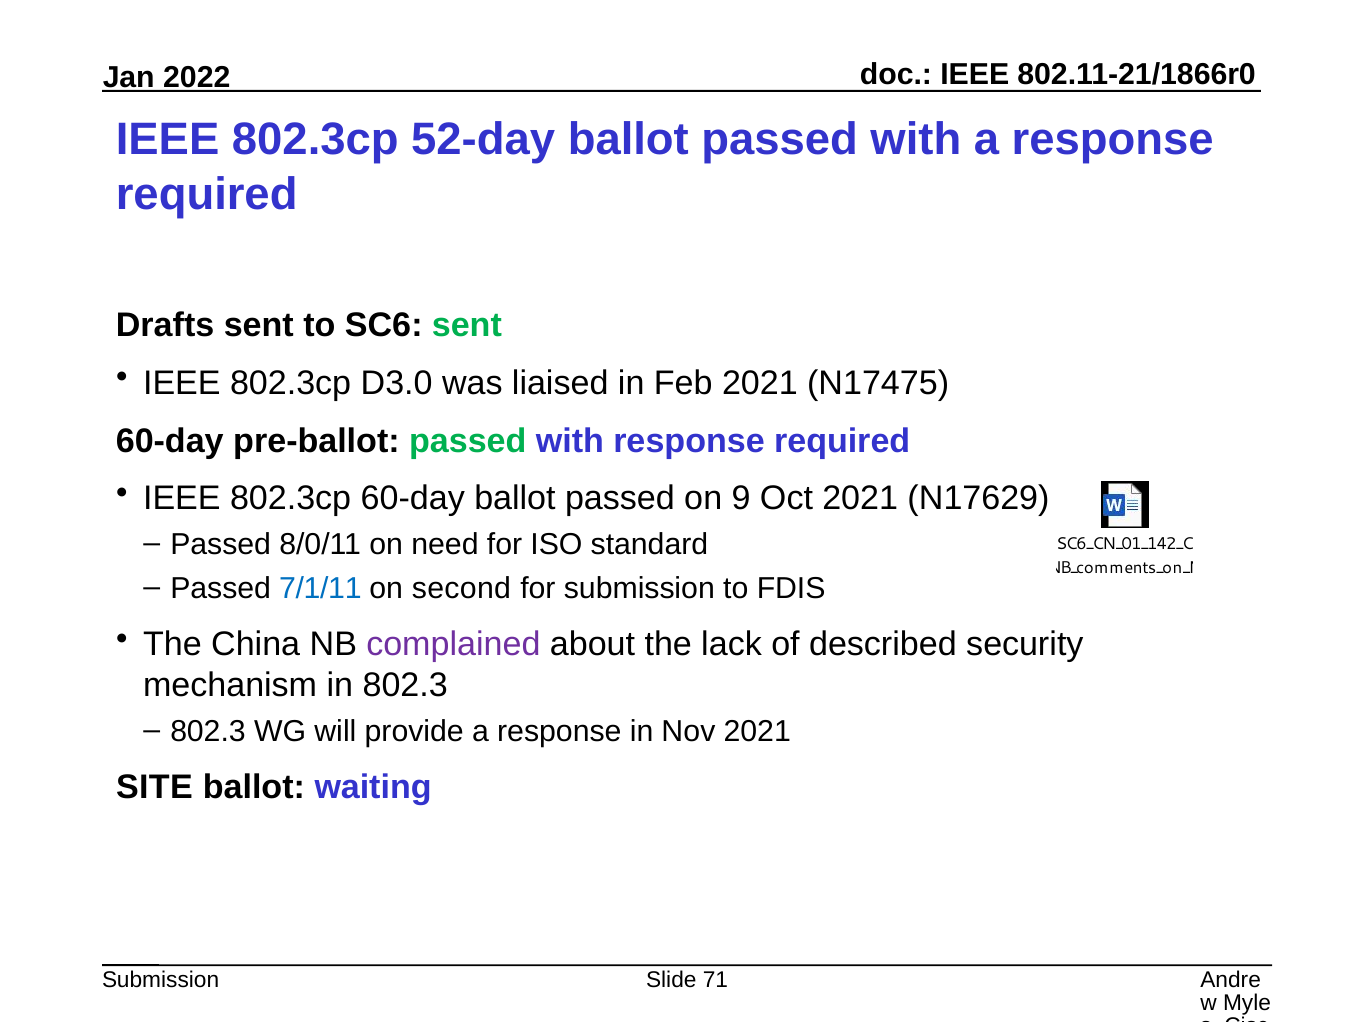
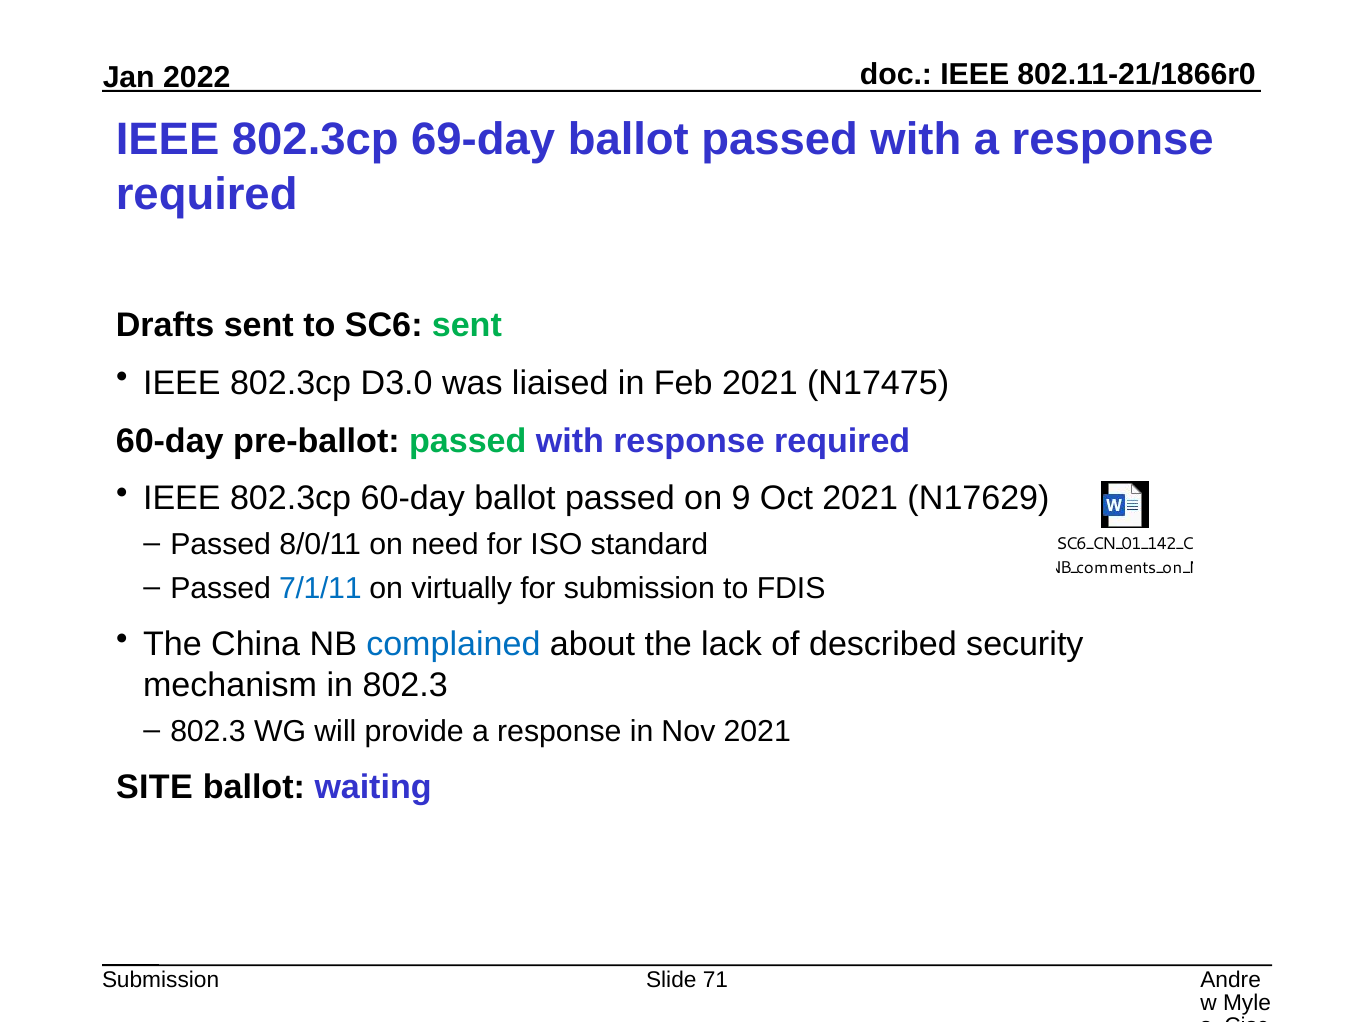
52-day: 52-day -> 69-day (483, 140)
second: second -> virtually (462, 589)
complained colour: purple -> blue (453, 645)
